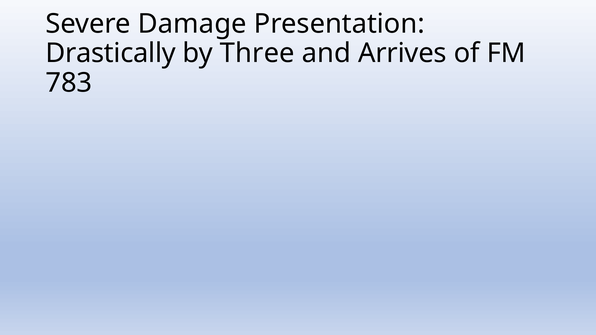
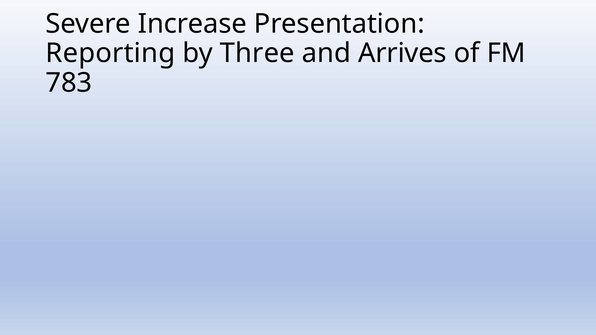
Damage: Damage -> Increase (192, 24)
Drastically: Drastically -> Reporting (110, 53)
